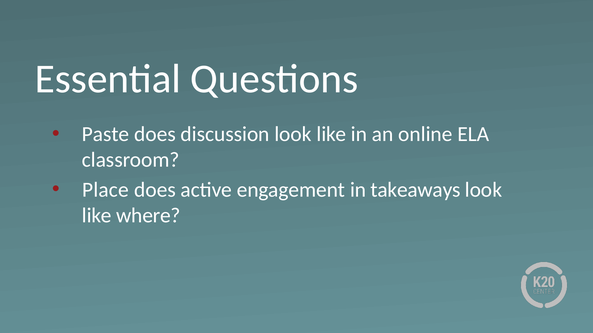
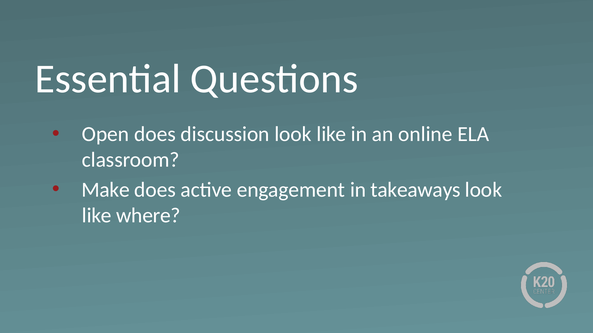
Paste: Paste -> Open (106, 134)
Place: Place -> Make (106, 190)
